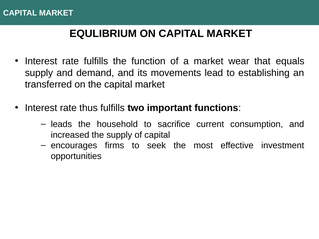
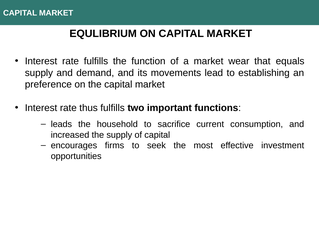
transferred: transferred -> preference (48, 85)
